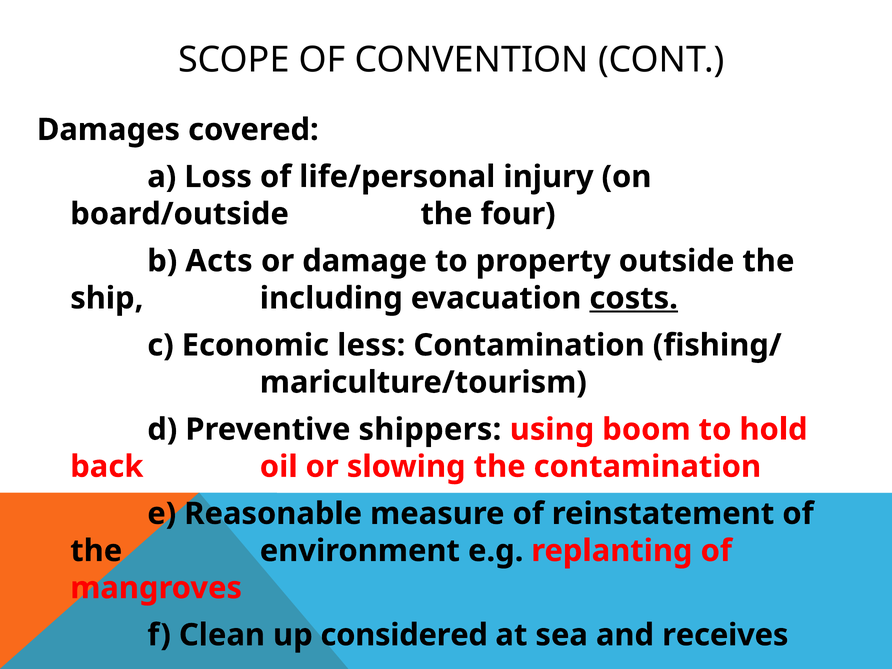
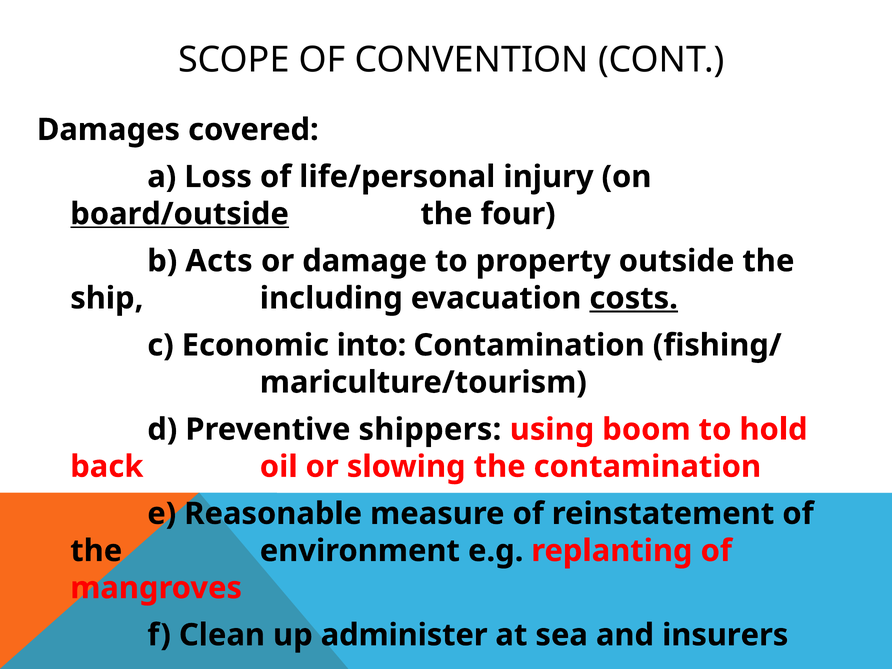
board/outside underline: none -> present (180, 214)
less: less -> into (371, 345)
considered: considered -> administer (404, 635)
receives: receives -> insurers (725, 635)
